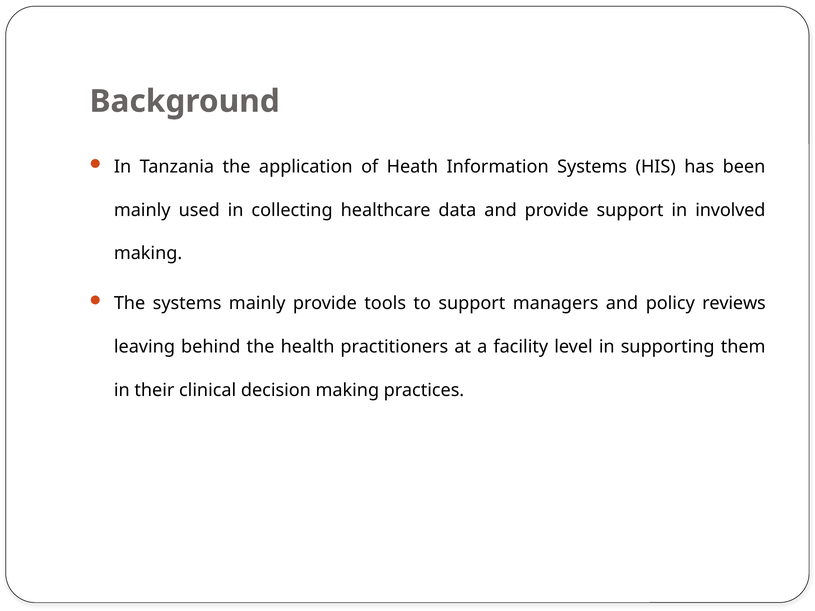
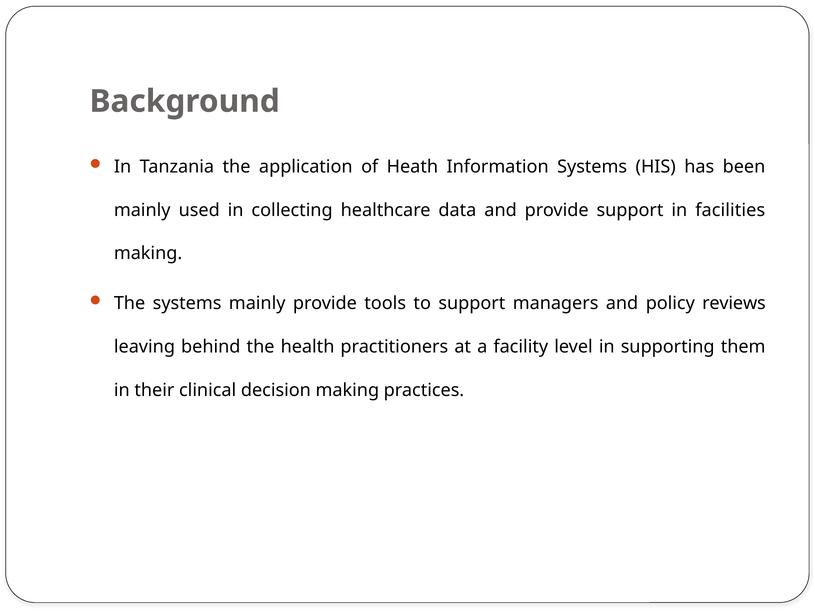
involved: involved -> facilities (730, 210)
